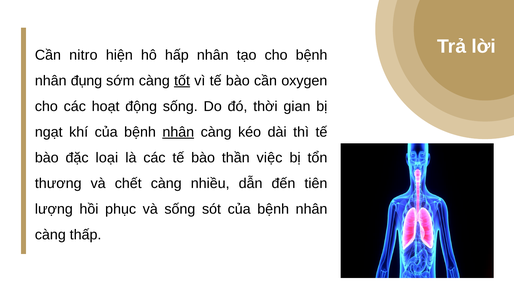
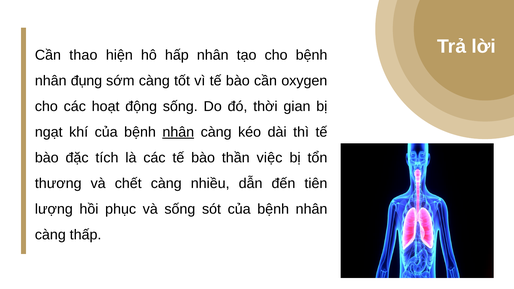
nitro: nitro -> thao (83, 55)
tốt underline: present -> none (182, 81)
loại: loại -> tích (107, 158)
